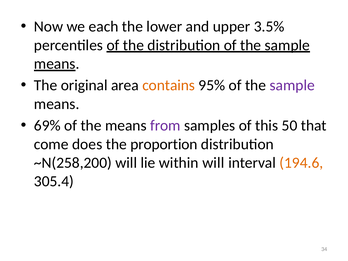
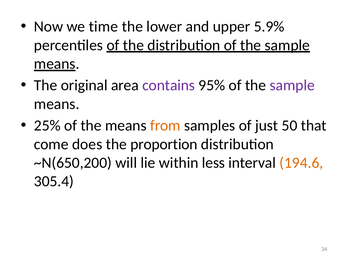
each: each -> time (104, 27)
3.5%: 3.5% -> 5.9% (269, 27)
contains colour: orange -> purple (169, 85)
69%: 69% -> 25% (47, 126)
from colour: purple -> orange (165, 126)
this: this -> just (267, 126)
~N(258,200: ~N(258,200 -> ~N(650,200 (73, 163)
within will: will -> less (213, 163)
